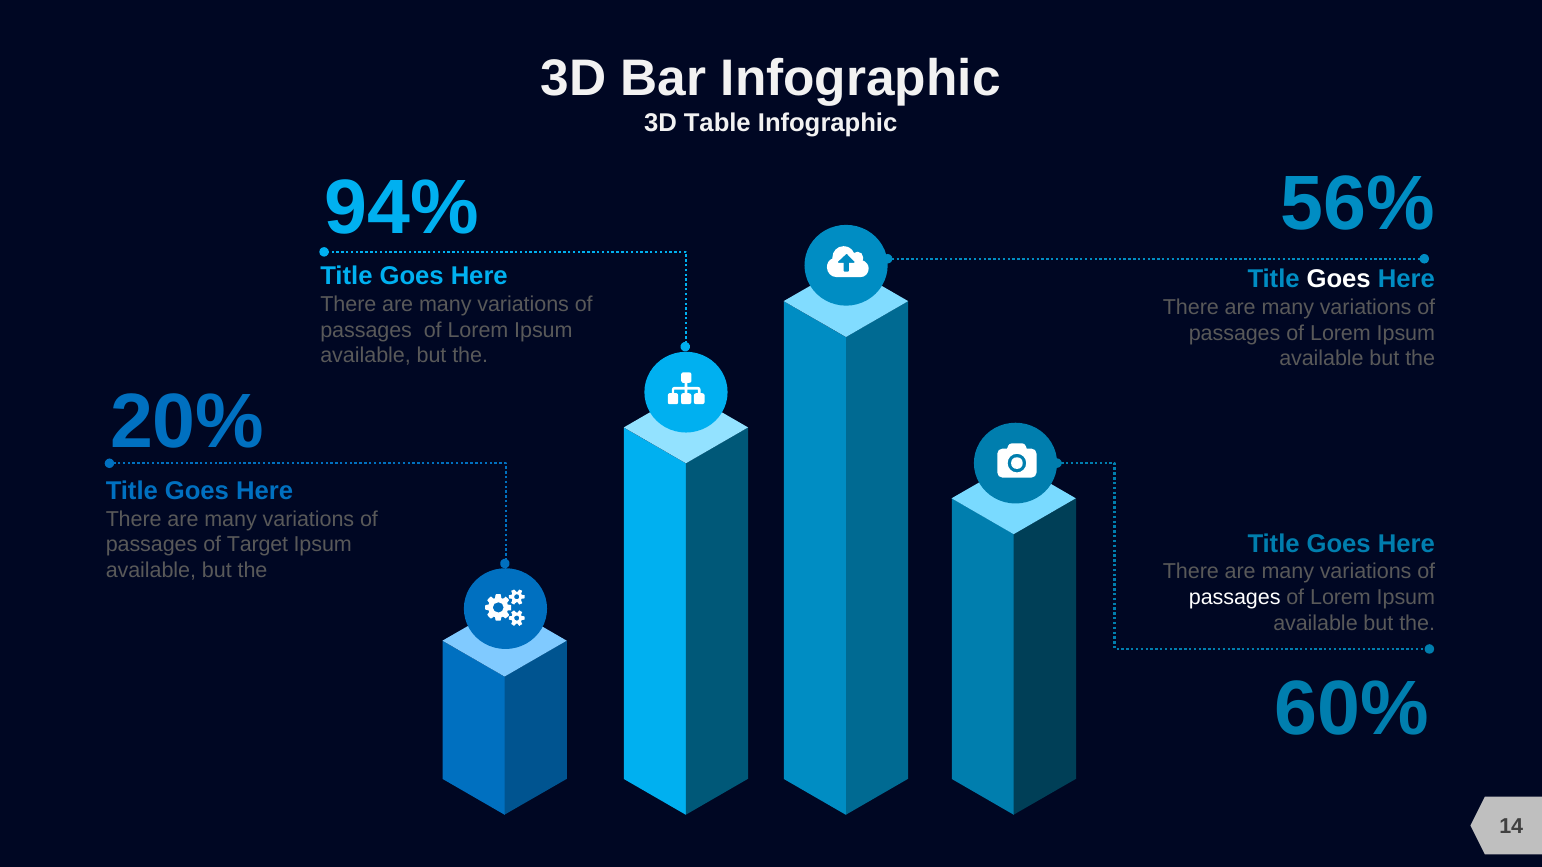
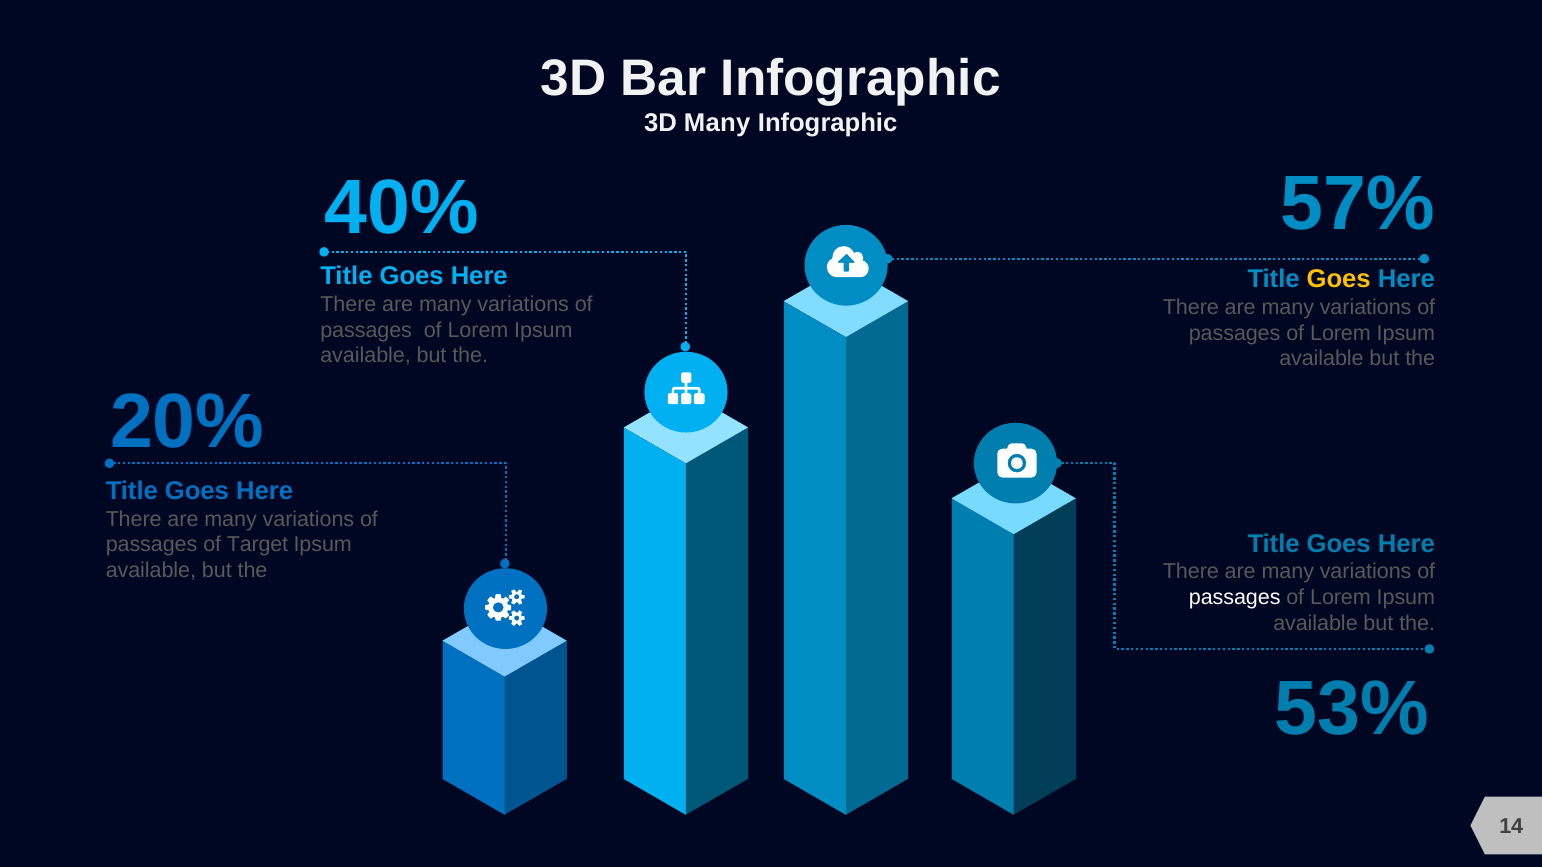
3D Table: Table -> Many (717, 123)
56%: 56% -> 57% (1358, 204)
94%: 94% -> 40% (402, 208)
Goes colour: white -> yellow (1339, 280)
60%: 60% -> 53% (1352, 710)
